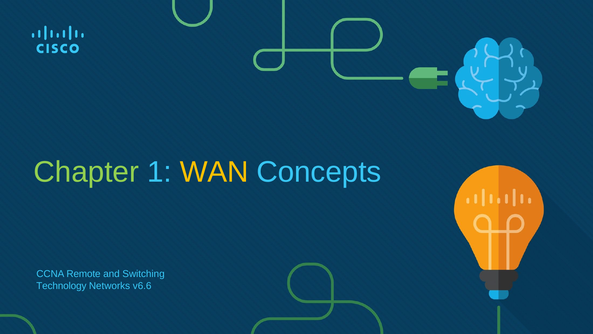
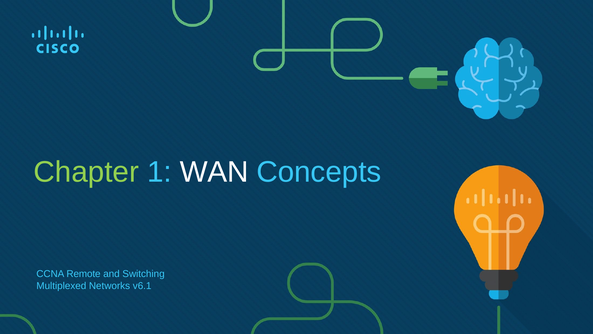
WAN colour: yellow -> white (214, 172)
Technology: Technology -> Multiplexed (61, 285)
v6.6: v6.6 -> v6.1 (142, 285)
